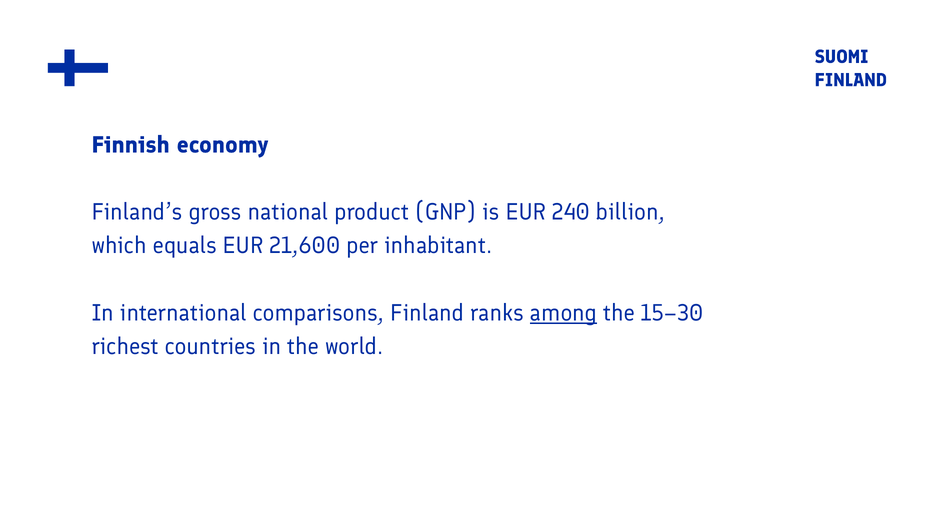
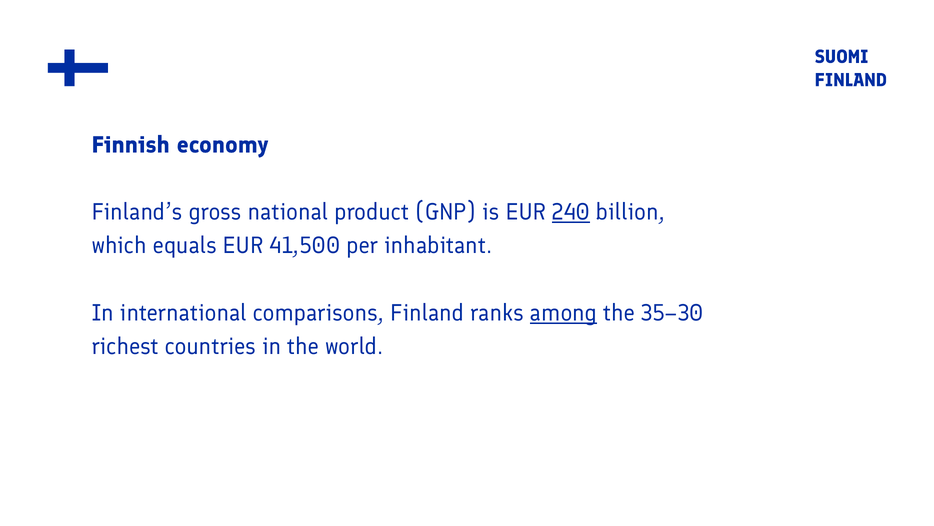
240 underline: none -> present (571, 212)
21,600: 21,600 -> 41,500 (305, 245)
15–30: 15–30 -> 35–30 (672, 313)
